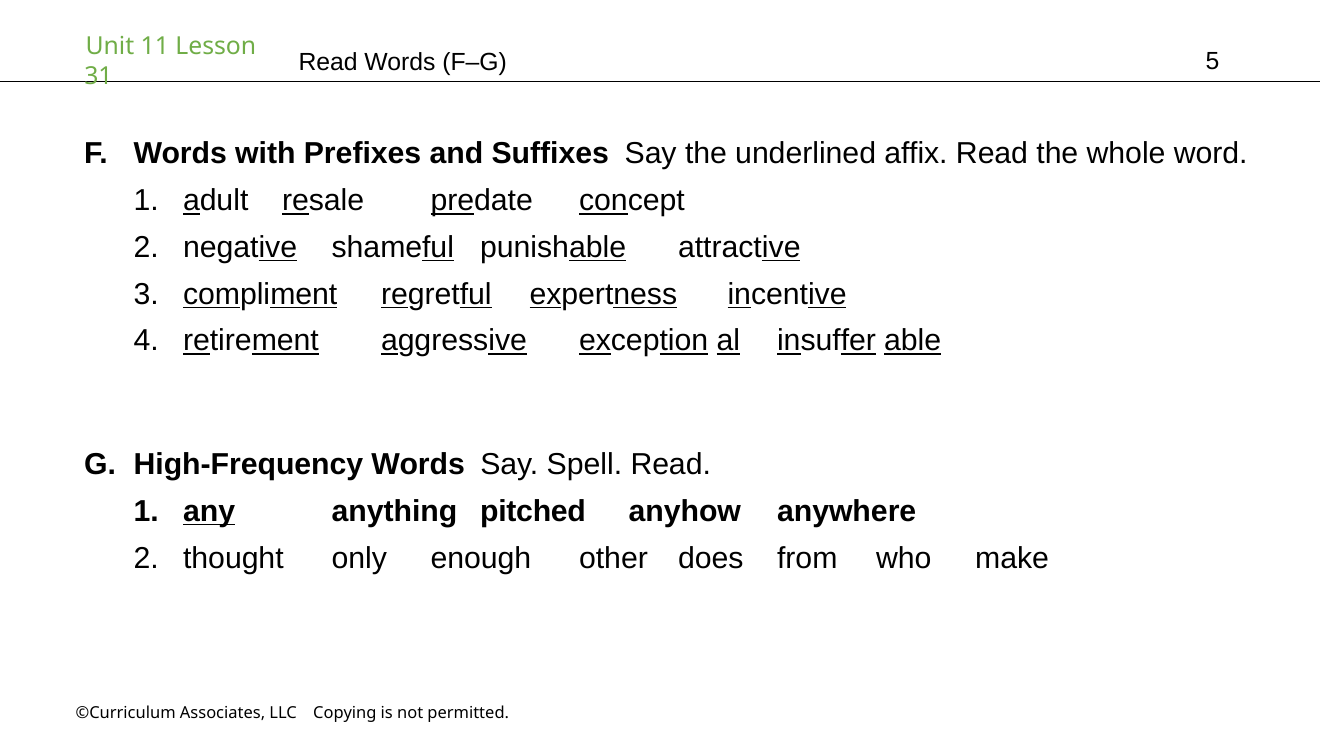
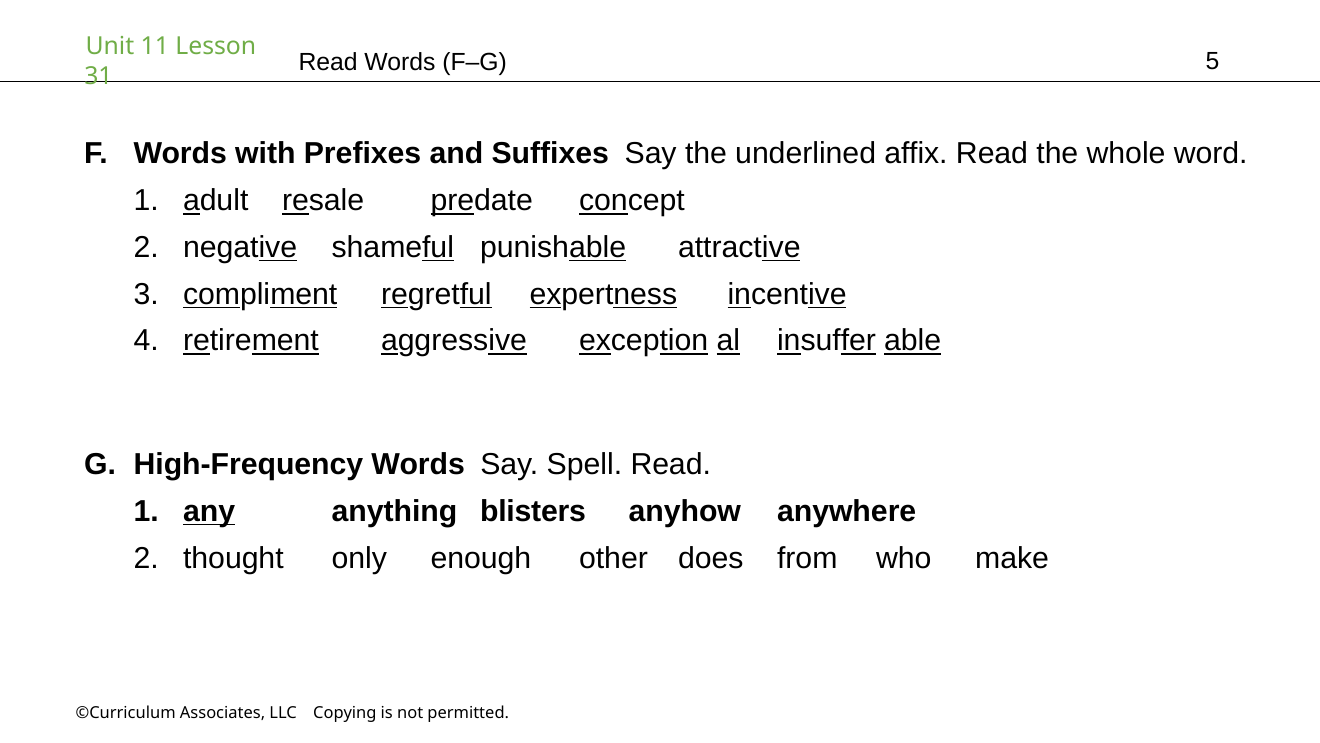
pitched: pitched -> blisters (533, 511)
